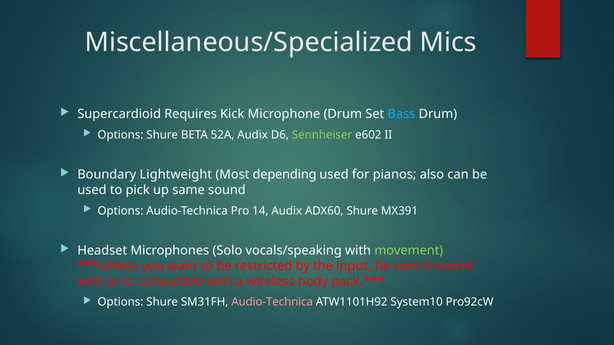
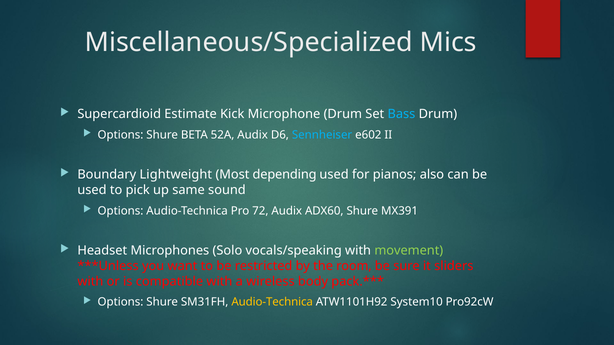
Requires: Requires -> Estimate (191, 114)
Sennheiser colour: light green -> light blue (322, 135)
14: 14 -> 72 (260, 211)
input: input -> room (354, 266)
source: source -> sliders (454, 266)
Audio-Technica colour: pink -> yellow (272, 303)
